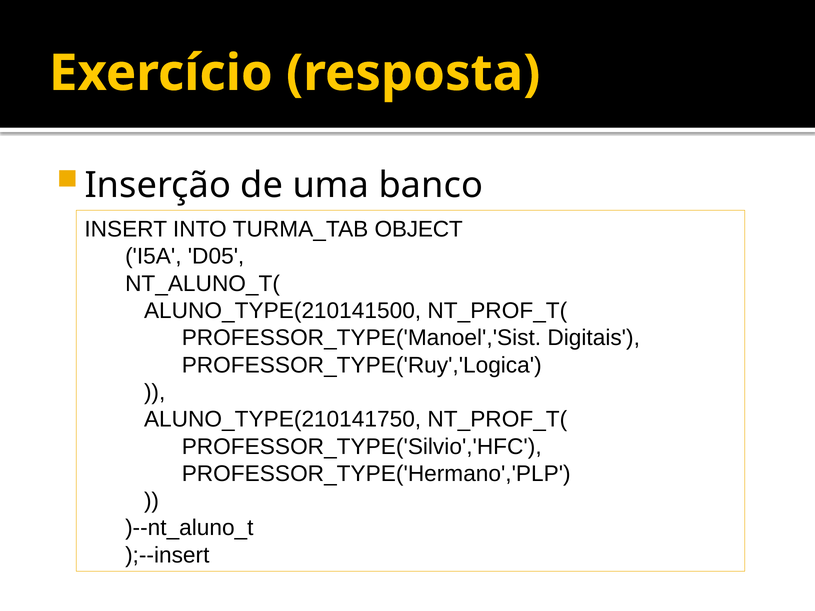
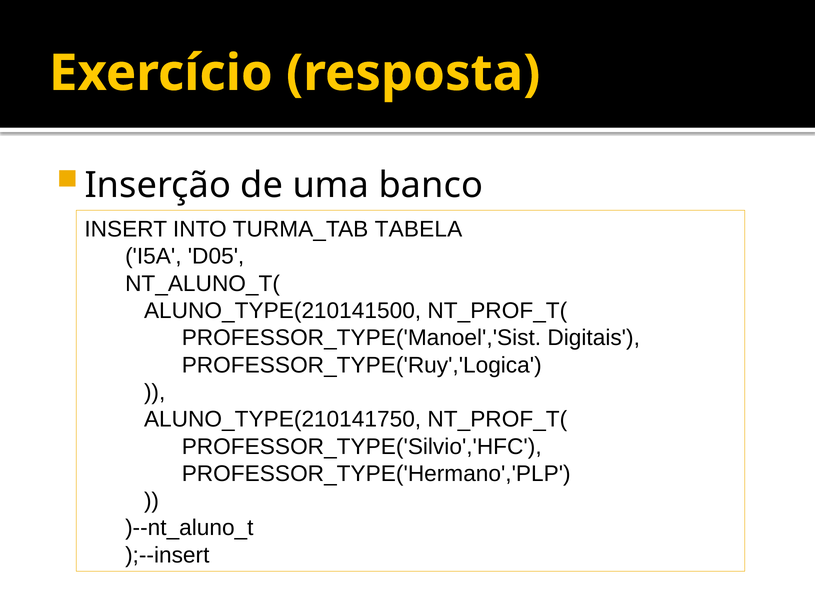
OBJECT: OBJECT -> TABELA (418, 229)
